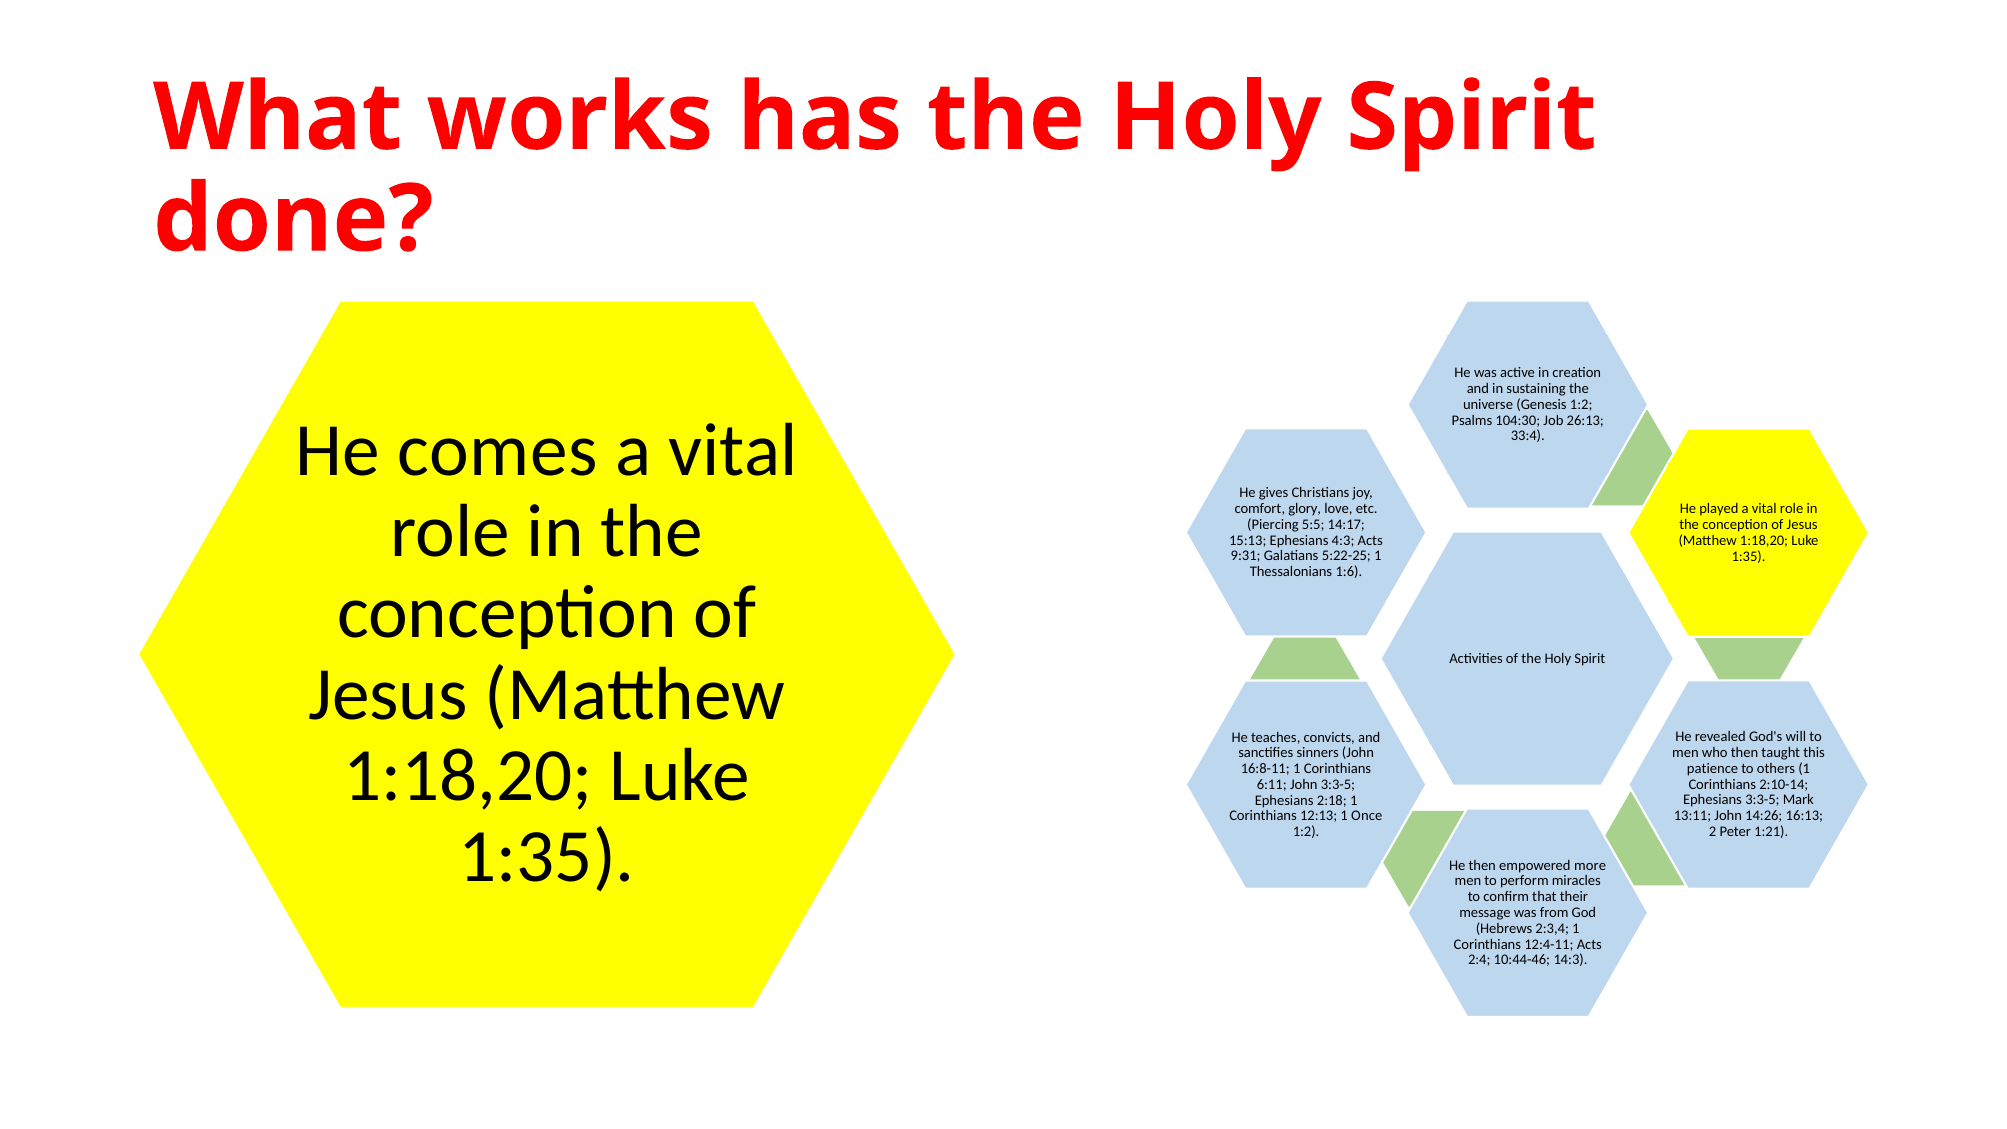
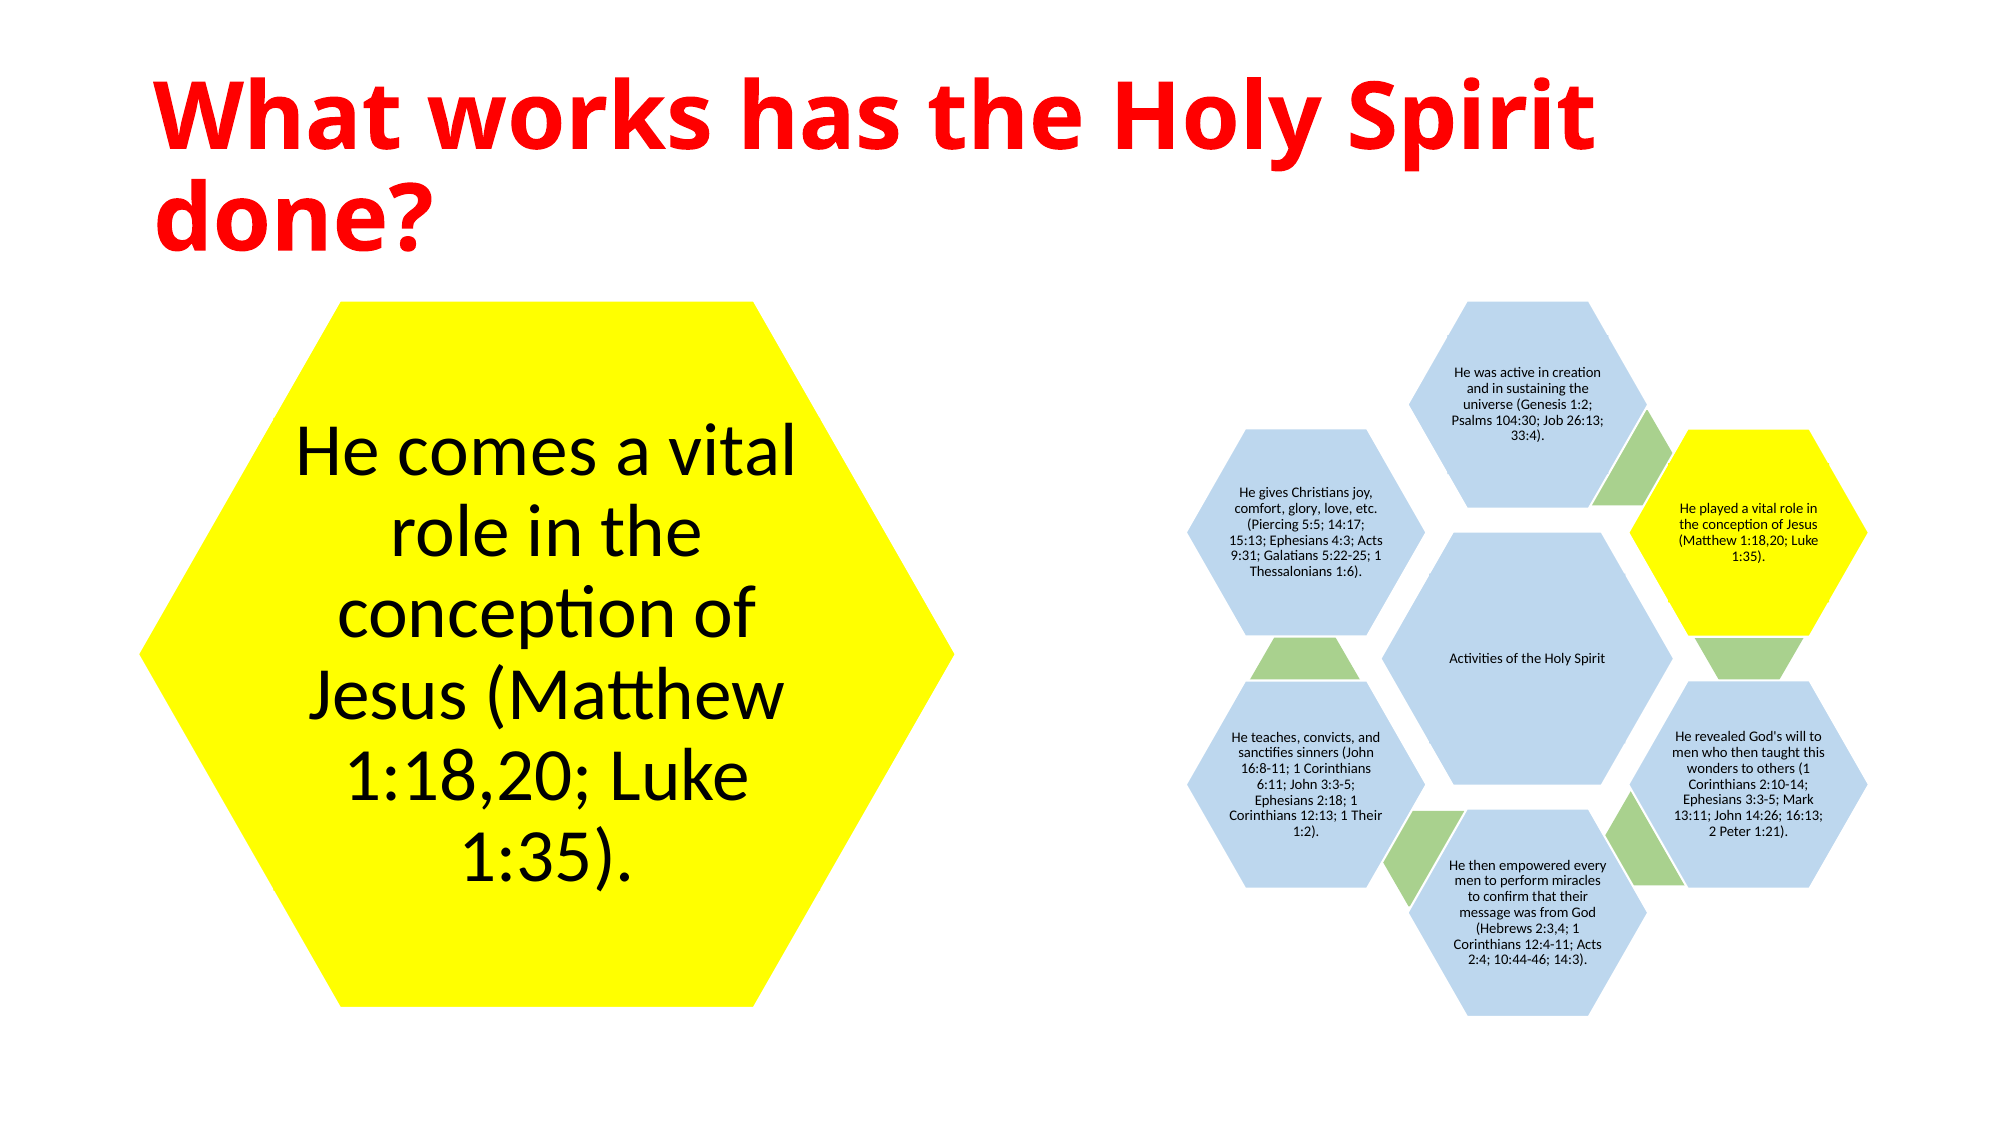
patience: patience -> wonders (1713, 769)
1 Once: Once -> Their (1367, 816)
more: more -> every (1590, 865)
